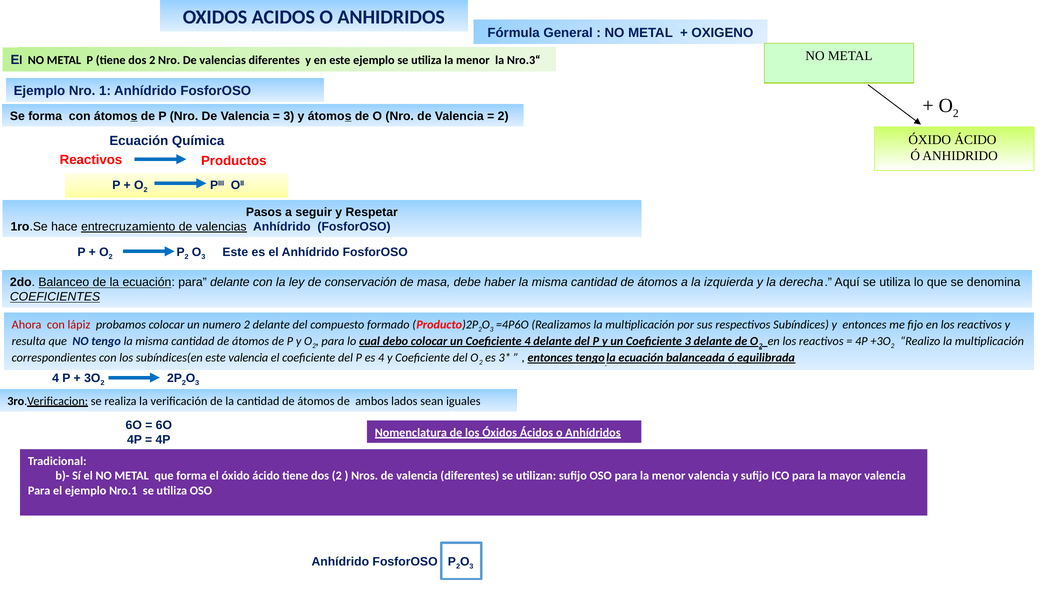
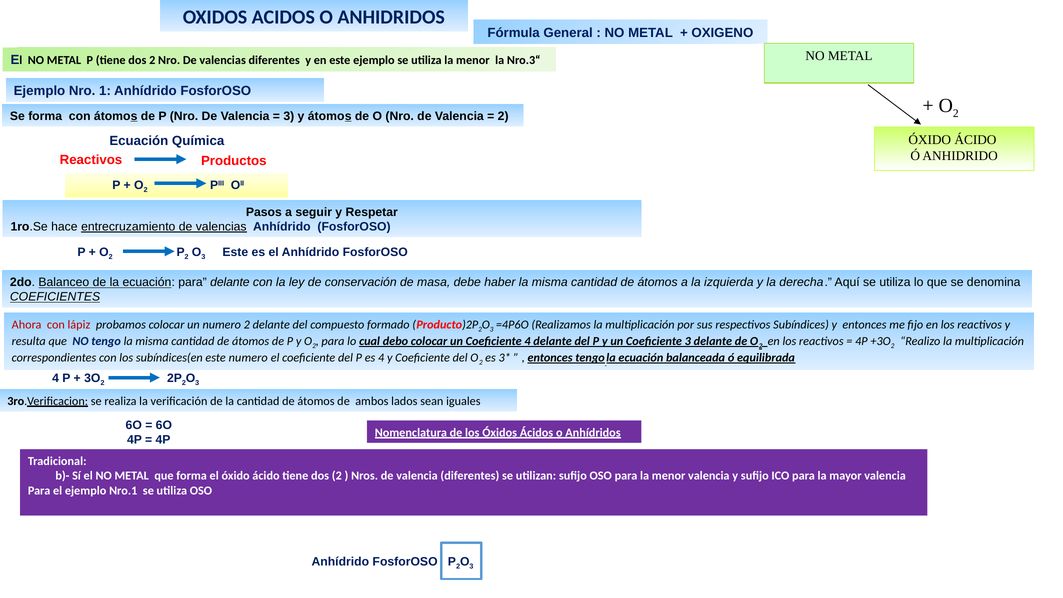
este valencia: valencia -> numero (248, 358)
